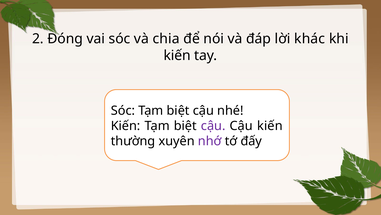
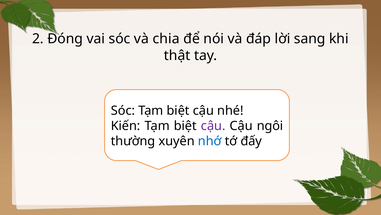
khác: khác -> sang (310, 39)
kiến: kiến -> thật (177, 55)
Cậu kiến: kiến -> ngôi (270, 126)
nhớ colour: purple -> blue (210, 141)
